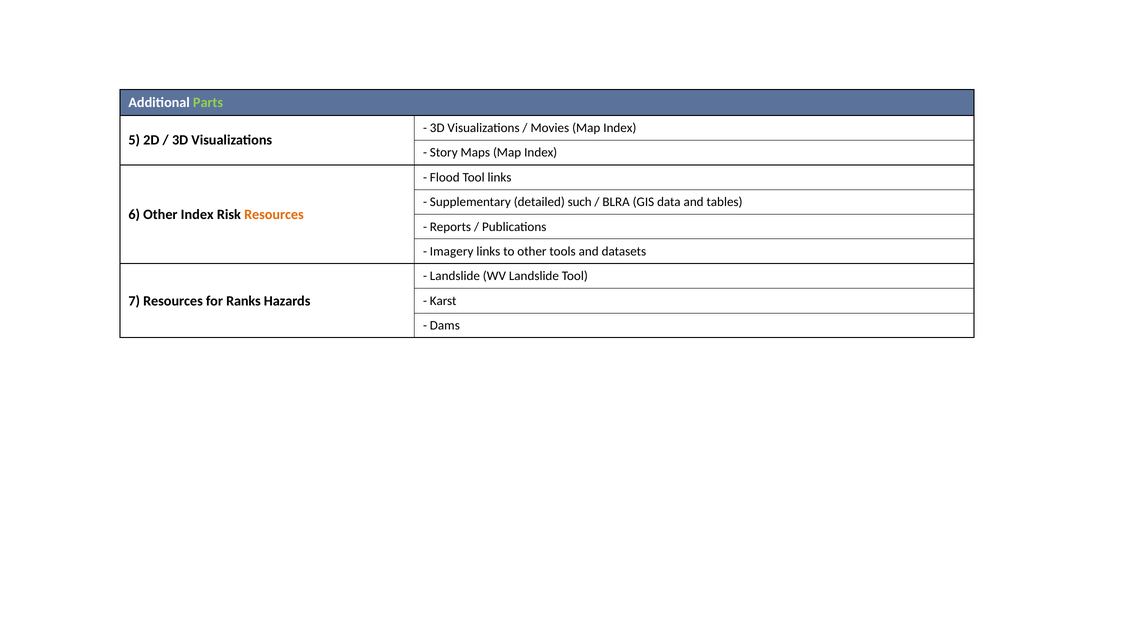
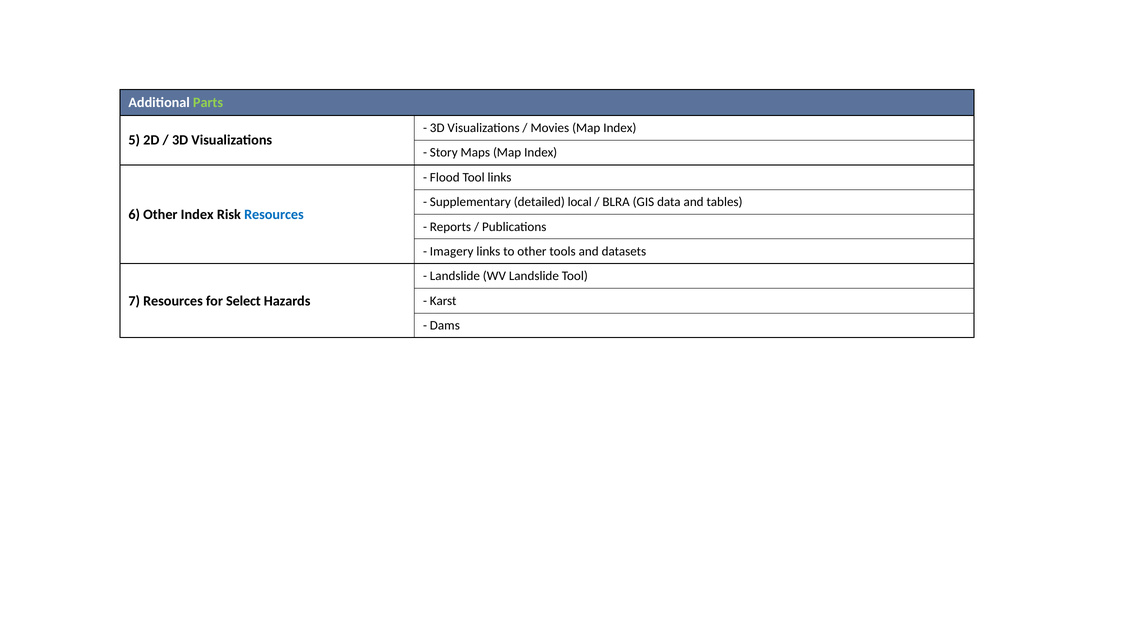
such: such -> local (580, 202)
Resources colour: orange -> blue (274, 214)
Ranks: Ranks -> Select (243, 301)
